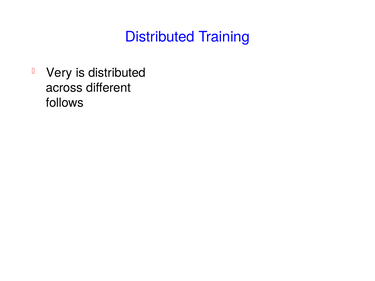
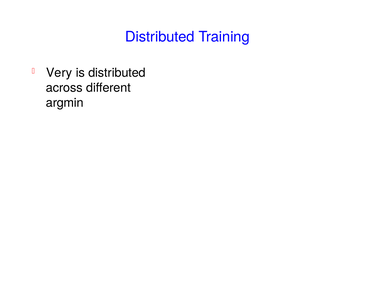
follows: follows -> argmin (65, 103)
